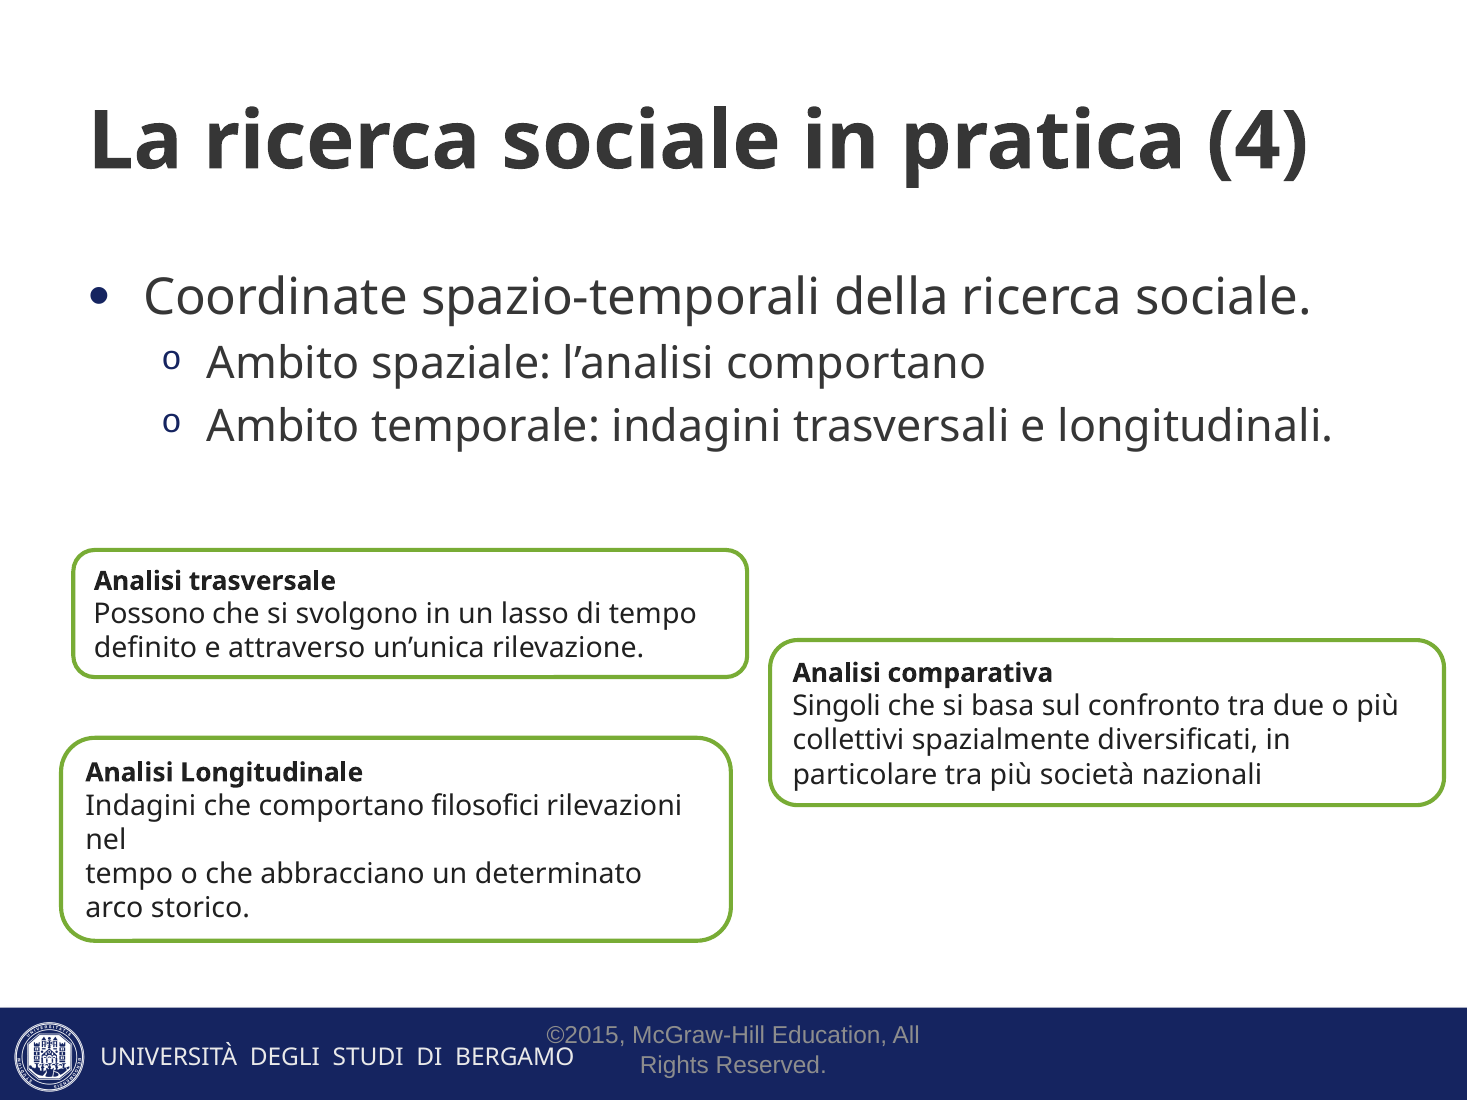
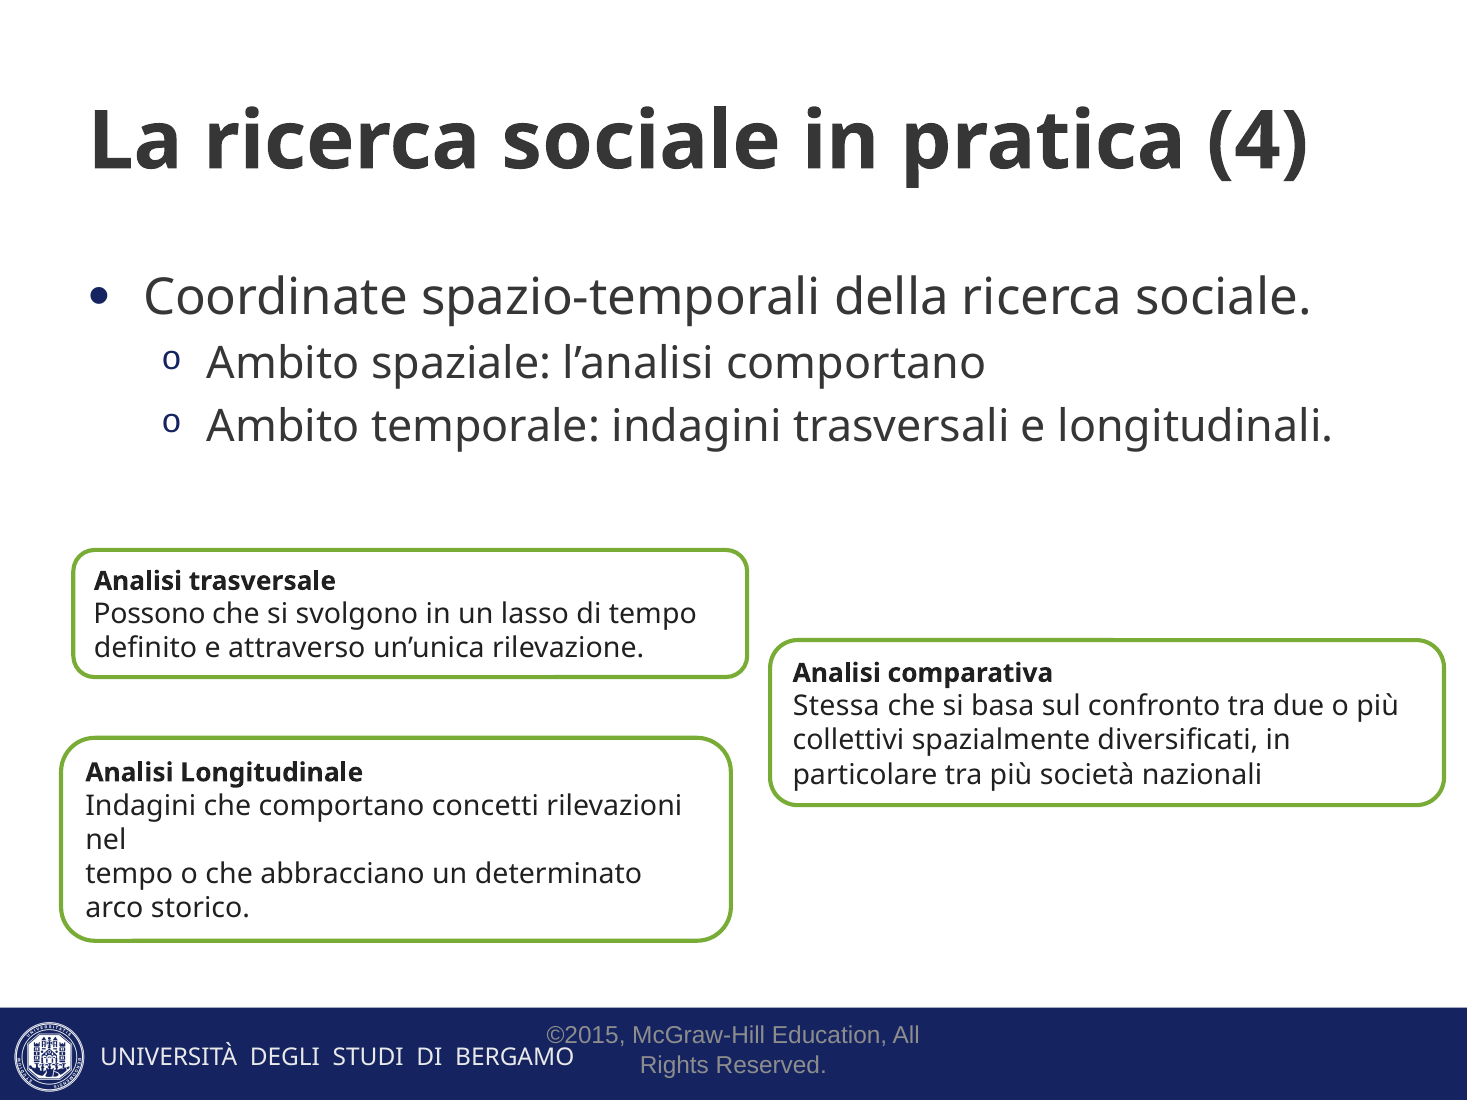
Singoli: Singoli -> Stessa (836, 706)
filosofici: filosofici -> concetti (485, 806)
